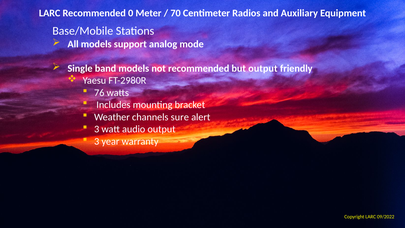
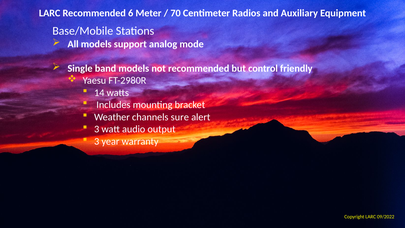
0: 0 -> 6 (131, 13)
but output: output -> control (263, 68)
76: 76 -> 14 (99, 93)
